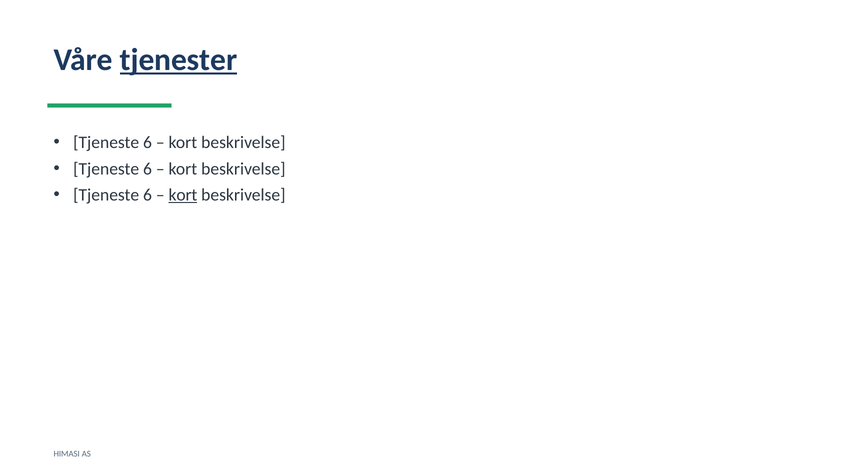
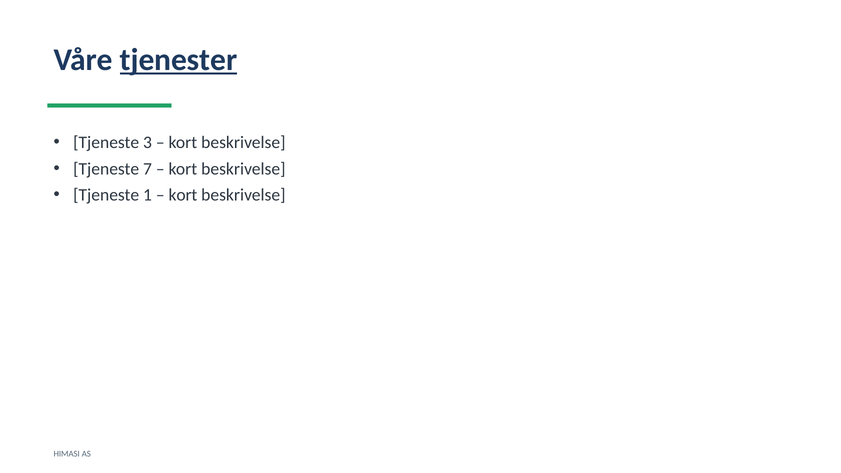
6: 6 -> 3 (147, 142)
6: 6 -> 7 (147, 169)
6: 6 -> 1 (147, 195)
kort underline: present -> none (183, 195)
